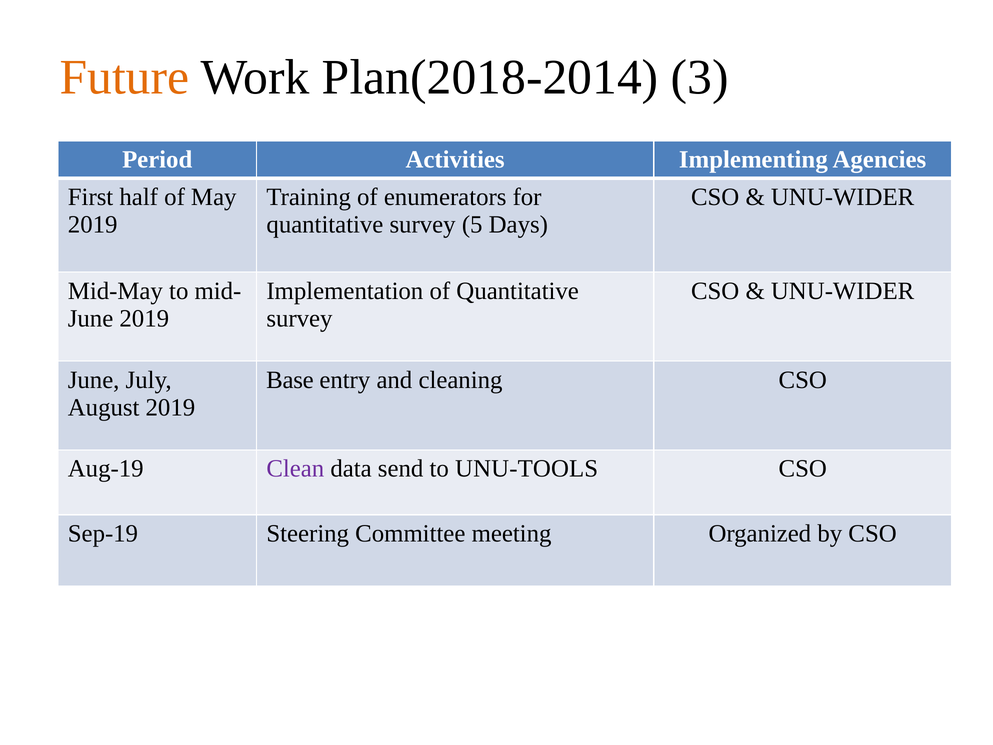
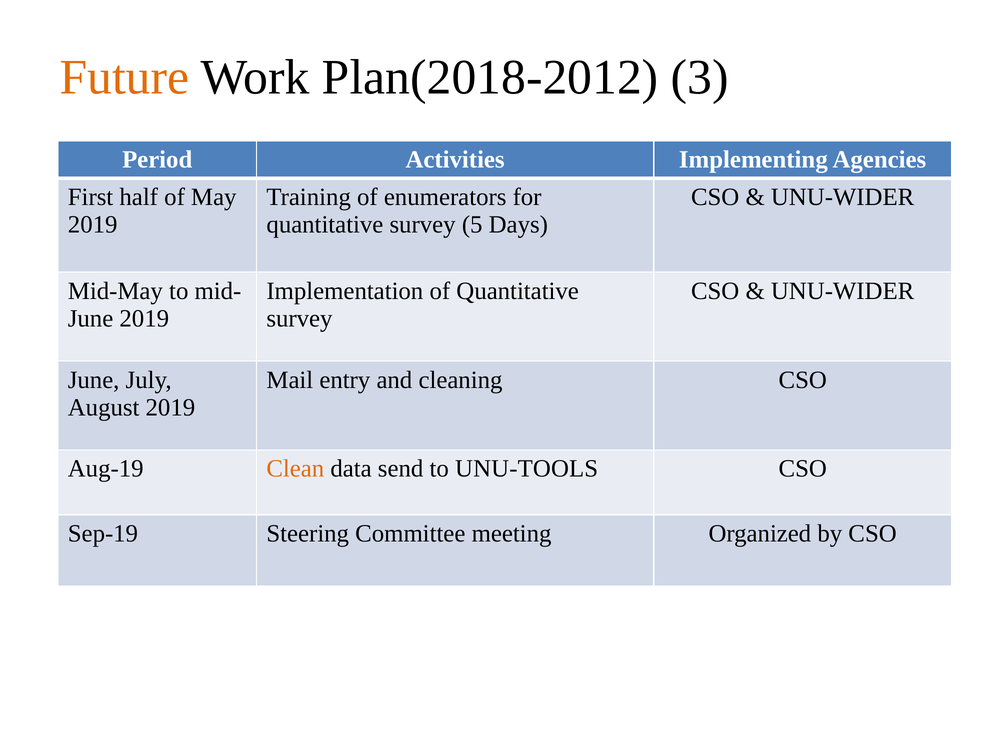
Plan(2018-2014: Plan(2018-2014 -> Plan(2018-2012 (490, 77)
Base: Base -> Mail (290, 380)
Clean colour: purple -> orange (295, 469)
